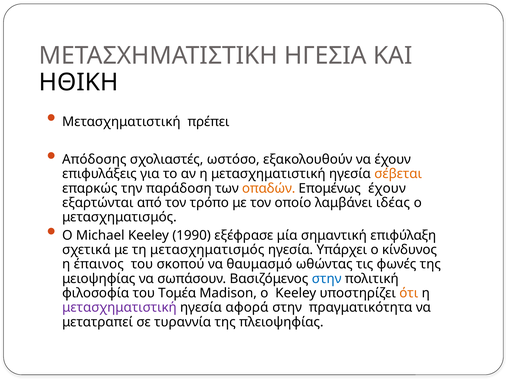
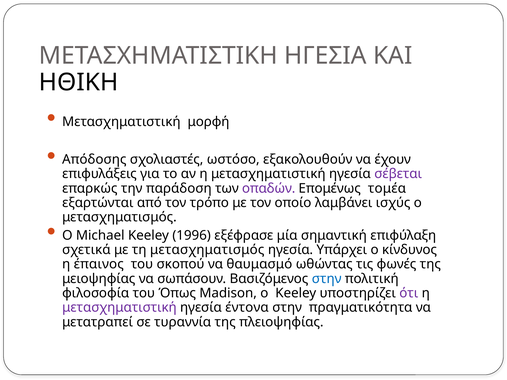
πρέπει: πρέπει -> μορφή (208, 122)
σέβεται colour: orange -> purple (398, 174)
οπαδών colour: orange -> purple (269, 188)
Επομένως έχουν: έχουν -> τομέα (387, 188)
ιδέας: ιδέας -> ισχύς (393, 203)
1990: 1990 -> 1996 (192, 236)
Τομέα: Τομέα -> Όπως (177, 293)
ότι colour: orange -> purple (409, 293)
αφορά: αφορά -> έντονα (247, 308)
